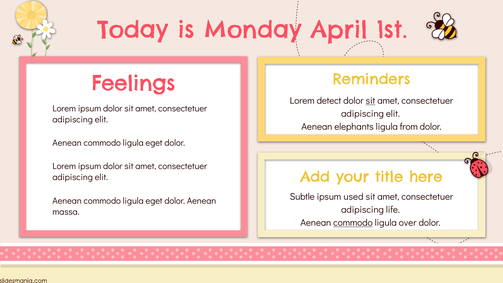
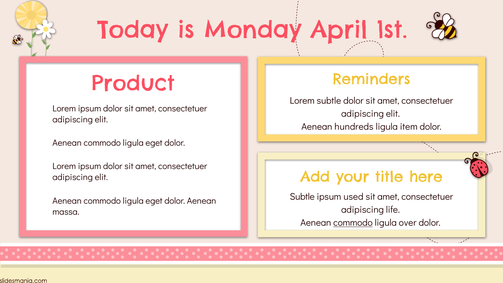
Feelings: Feelings -> Product (133, 84)
Lorem detect: detect -> subtle (329, 101)
sit underline: present -> none (370, 101)
elephants: elephants -> hundreds (354, 127)
from: from -> item (409, 127)
